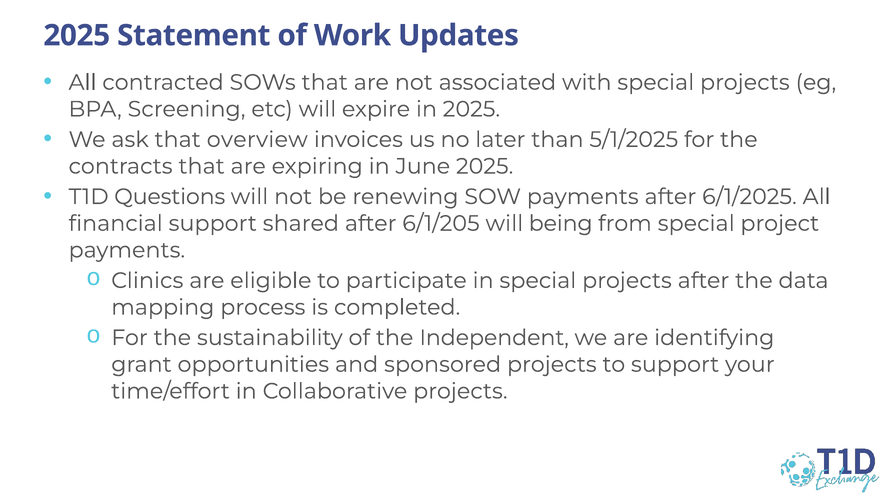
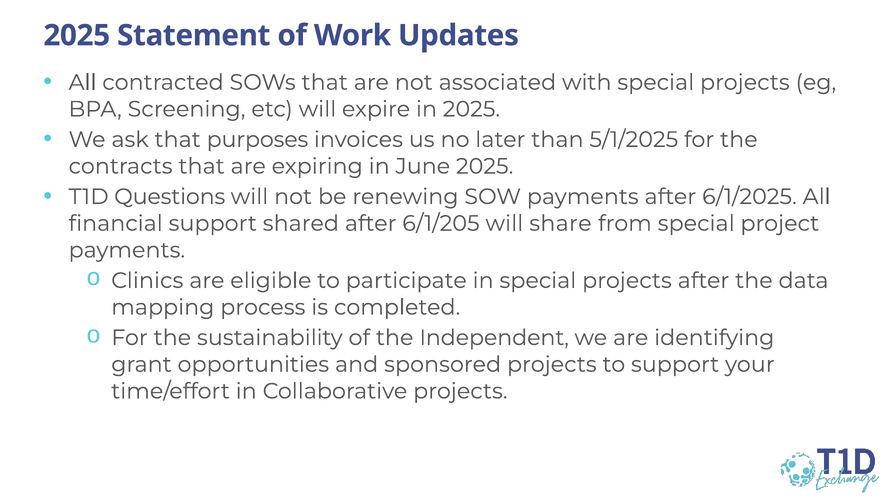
overview: overview -> purposes (257, 140)
being: being -> share (560, 224)
